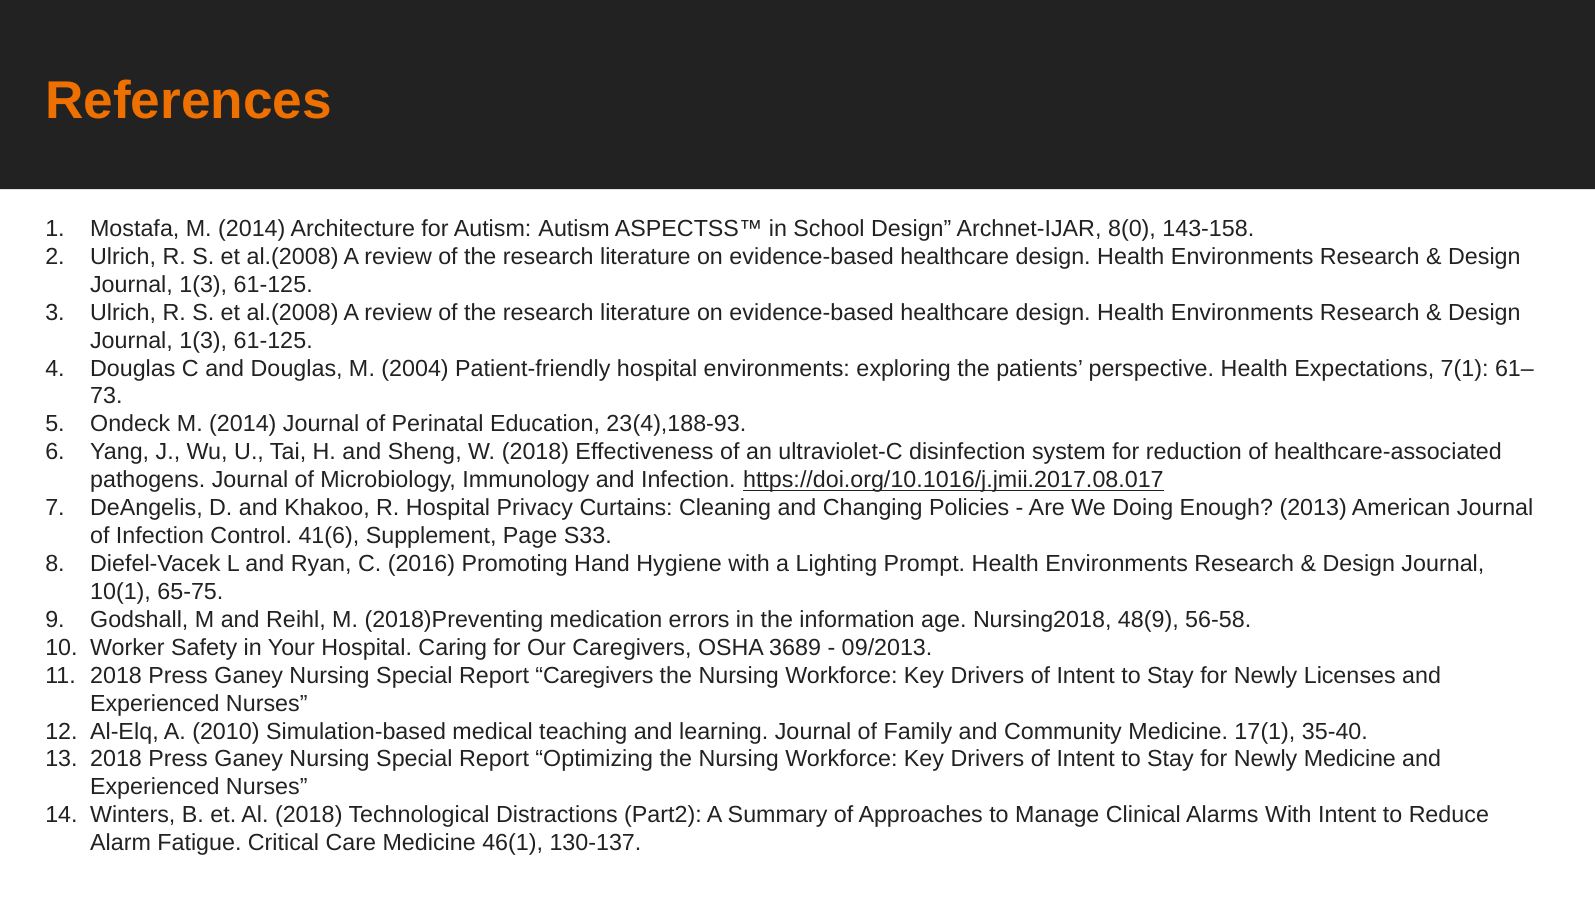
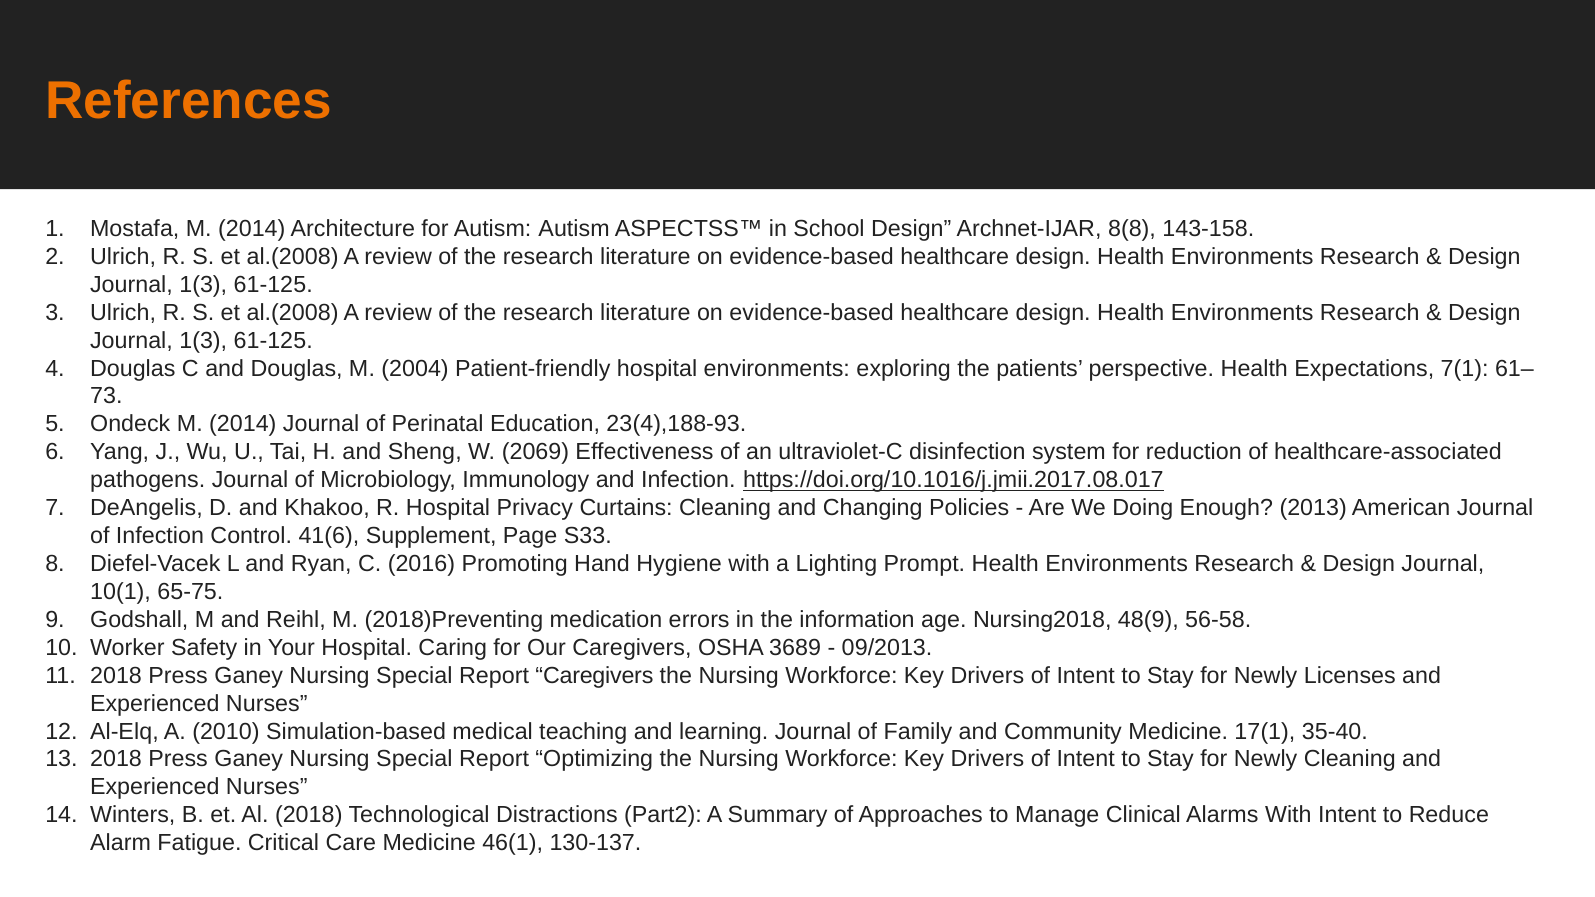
8(0: 8(0 -> 8(8 (1132, 229)
W 2018: 2018 -> 2069 (535, 452)
Newly Medicine: Medicine -> Cleaning (1350, 759)
